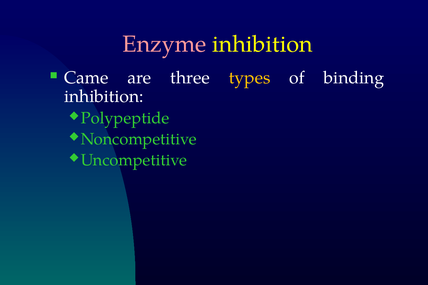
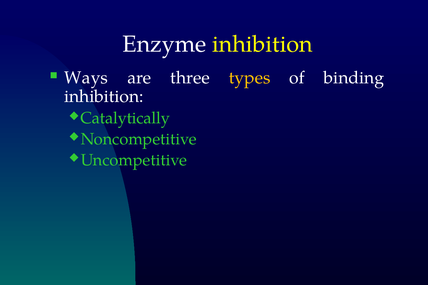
Enzyme colour: pink -> white (164, 44)
Came: Came -> Ways (86, 78)
Polypeptide: Polypeptide -> Catalytically (125, 118)
